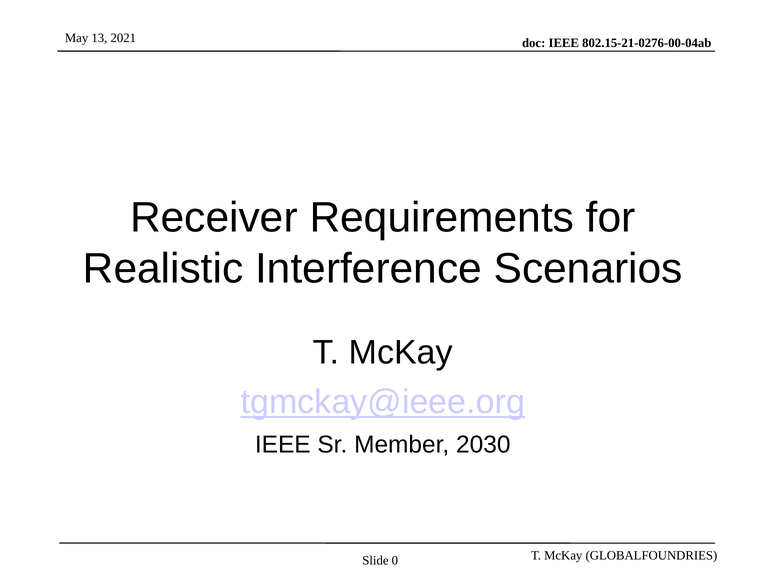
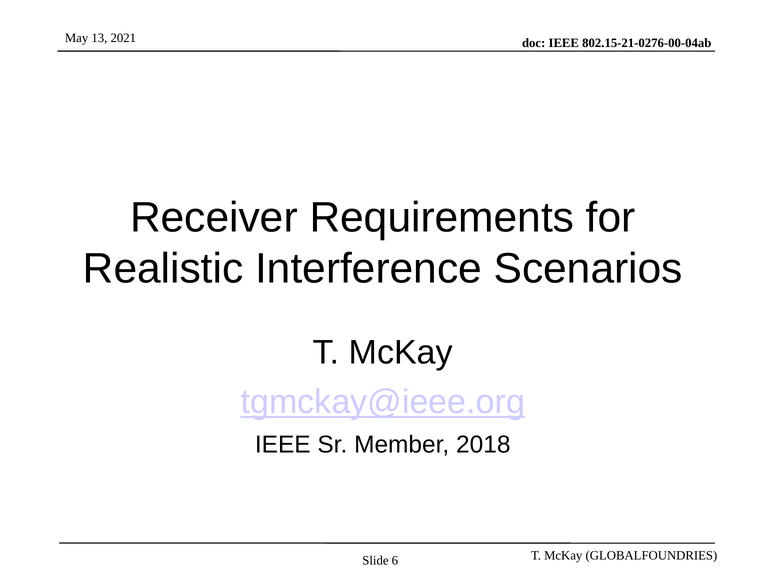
2030: 2030 -> 2018 (483, 445)
0: 0 -> 6 (395, 560)
